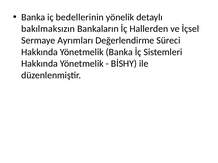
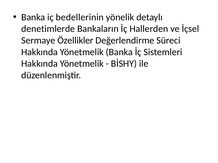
bakılmaksızın: bakılmaksızın -> denetimlerde (48, 29)
Ayrımları: Ayrımları -> Özellikler (75, 41)
